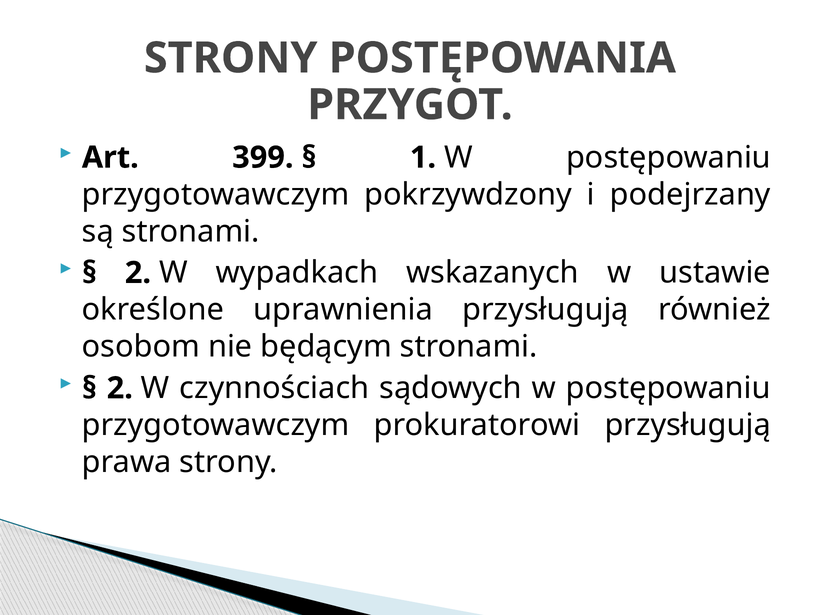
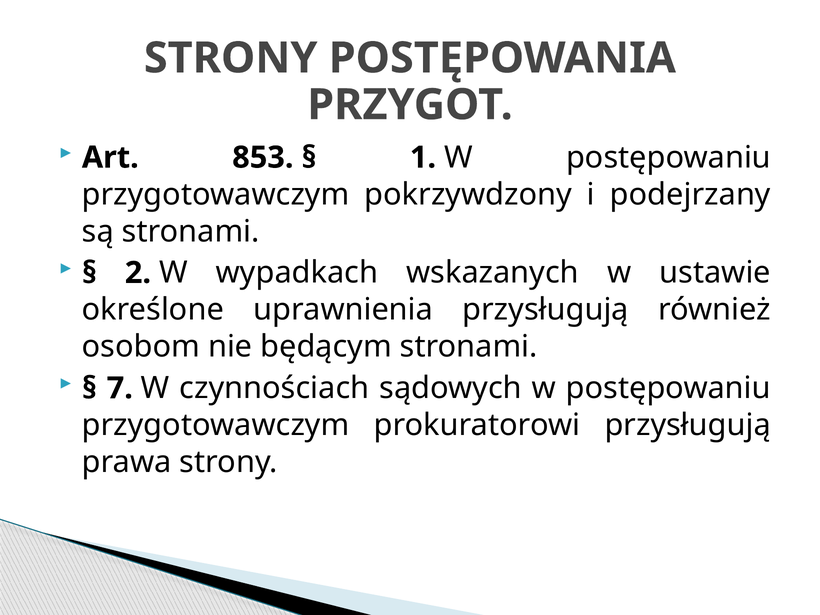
399: 399 -> 853 (263, 157)
2: 2 -> 7 (120, 388)
